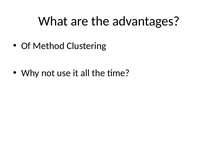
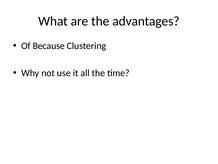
Method: Method -> Because (49, 46)
